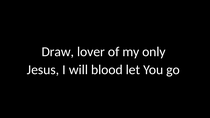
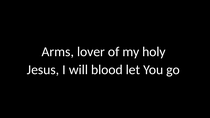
Draw: Draw -> Arms (58, 52)
only: only -> holy (154, 52)
